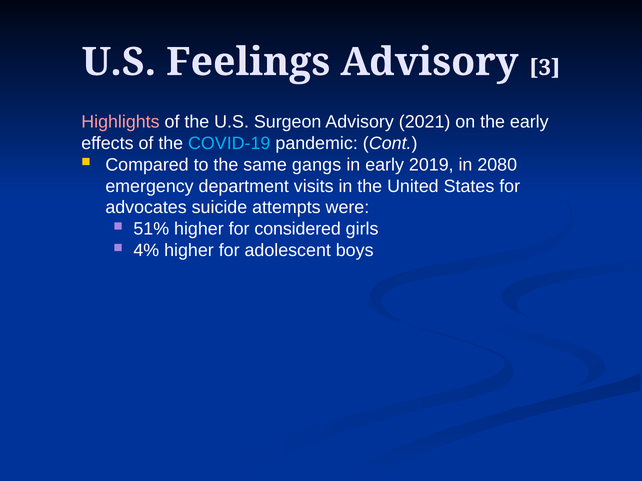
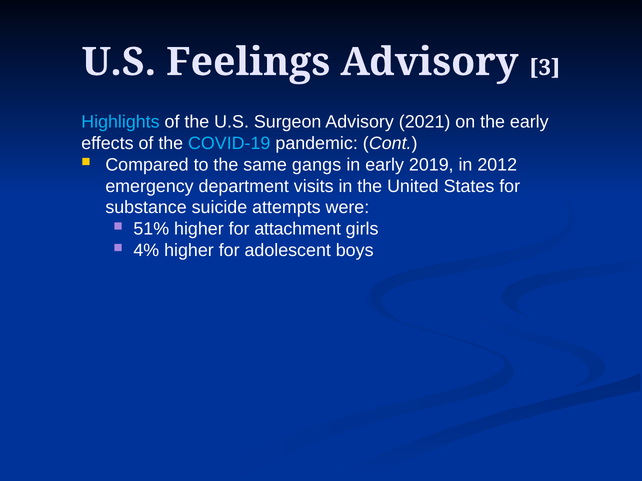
Highlights colour: pink -> light blue (120, 122)
2080: 2080 -> 2012 (497, 165)
advocates: advocates -> substance (146, 208)
considered: considered -> attachment (298, 229)
